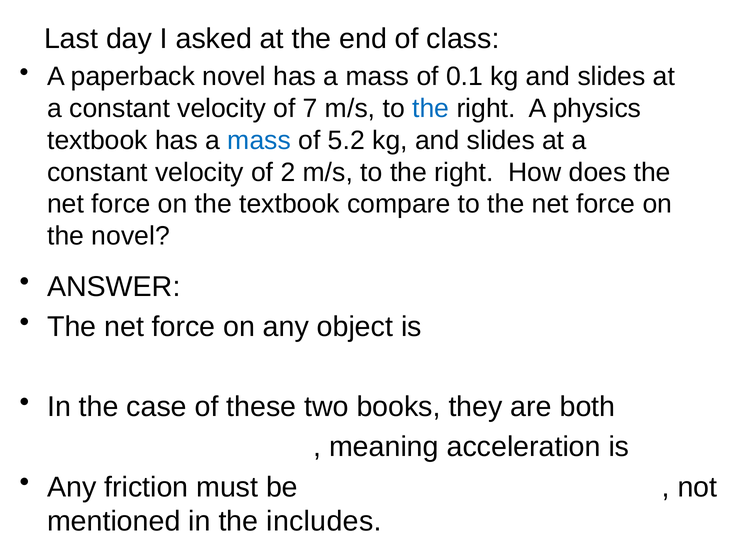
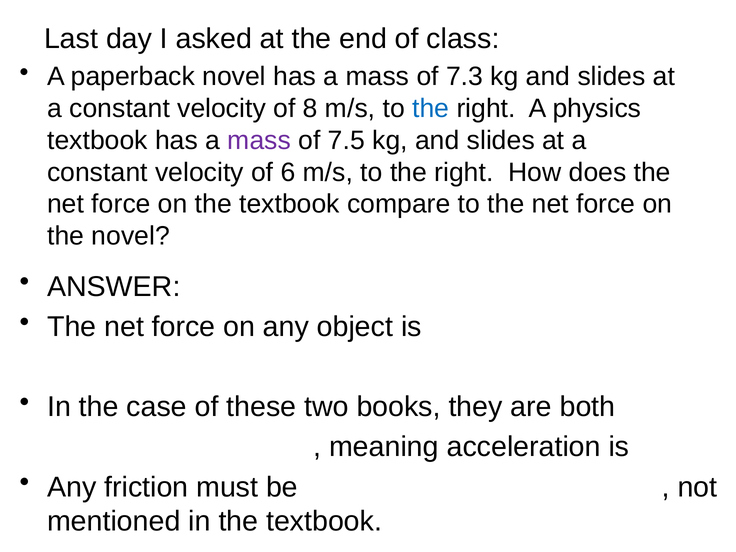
0.1: 0.1 -> 7.3 (465, 77)
7: 7 -> 8 (310, 109)
mass colour: blue -> purple (259, 140)
5.2: 5.2 -> 7.5 (346, 140)
2: 2 -> 6 (288, 172)
in the includes: includes -> textbook (324, 521)
